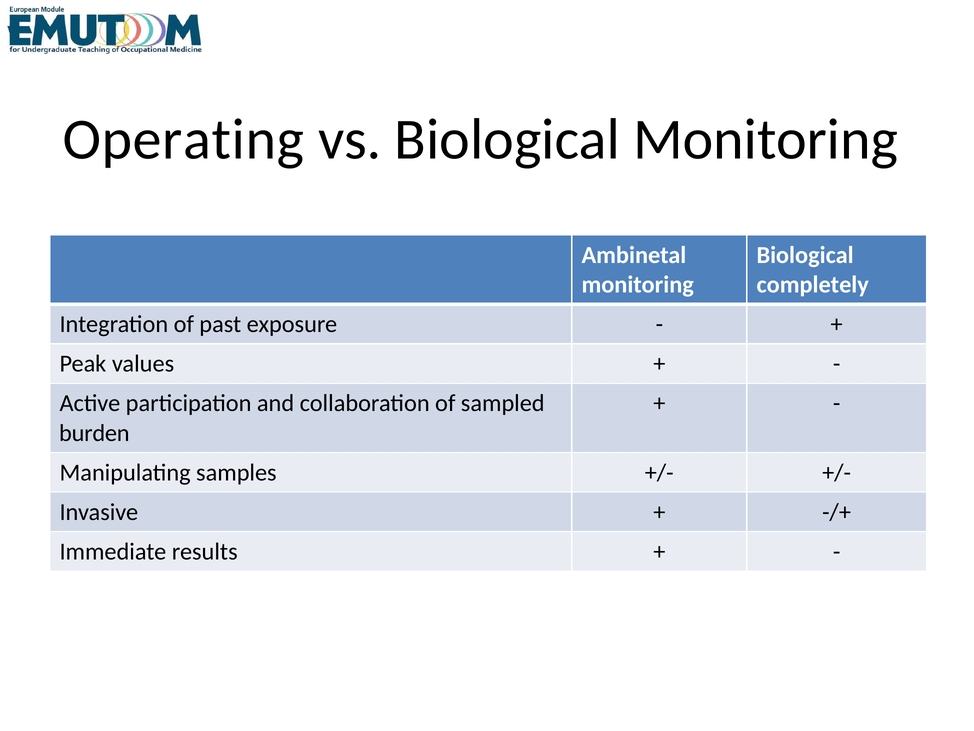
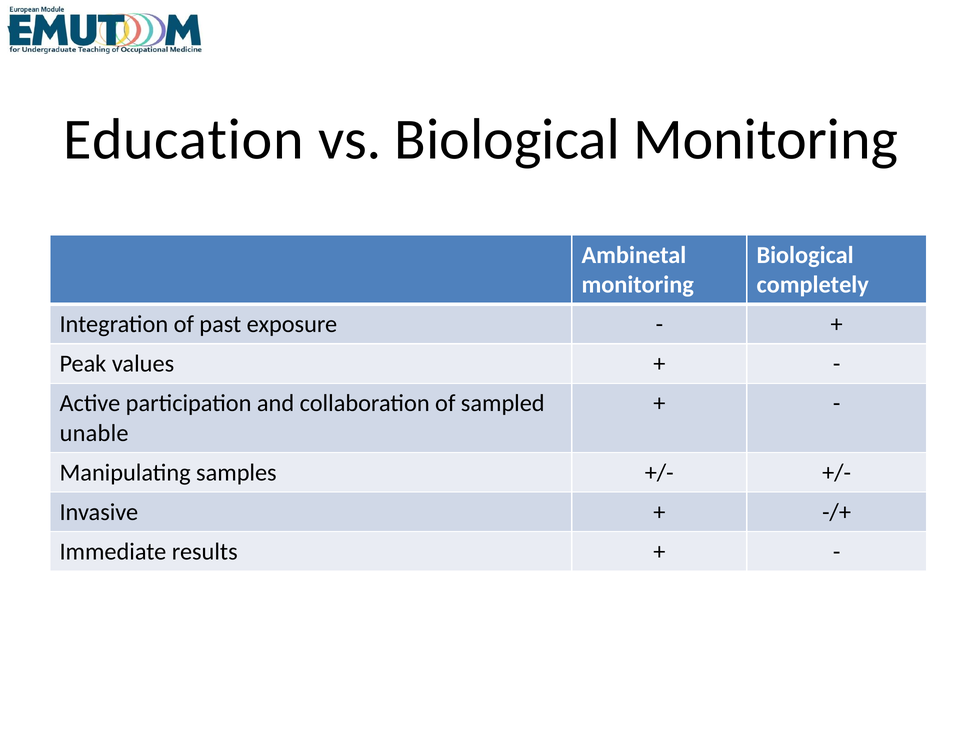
Operating: Operating -> Education (183, 140)
burden: burden -> unable (94, 433)
